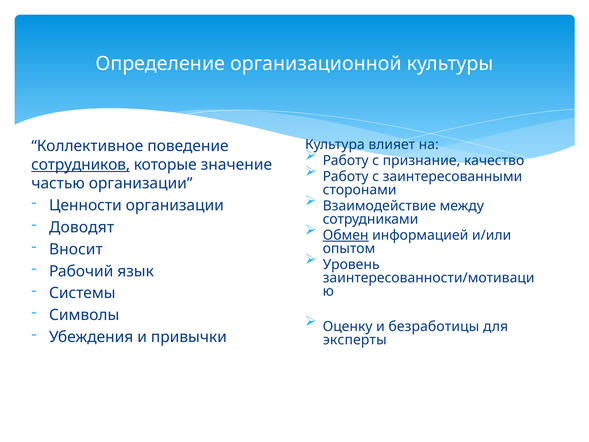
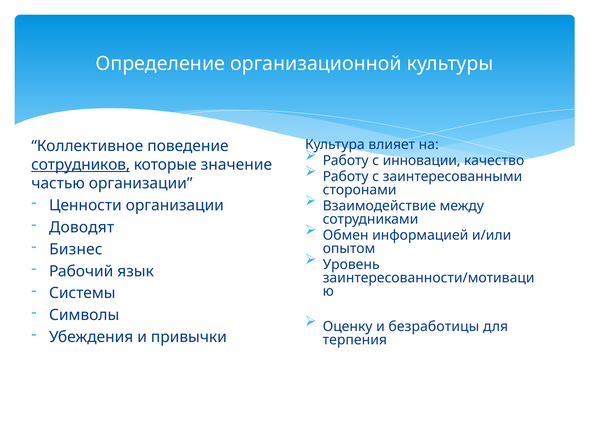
признание: признание -> инновации (422, 160)
Обмен underline: present -> none (346, 235)
Вносит: Вносит -> Бизнес (76, 249)
эксперты: эксперты -> терпения (355, 340)
